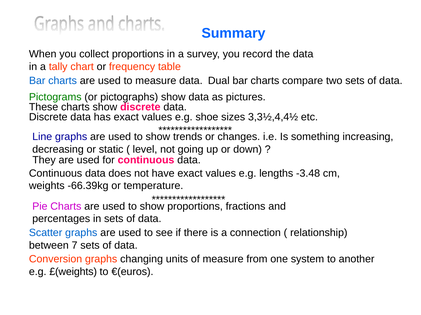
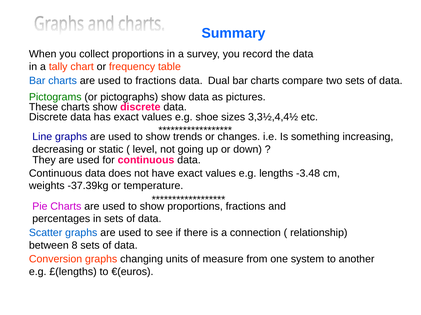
to measure: measure -> fractions (156, 81)
-66.39kg: -66.39kg -> -37.39kg (88, 186)
7: 7 -> 8 (75, 246)
£(weights: £(weights -> £(lengths (73, 272)
